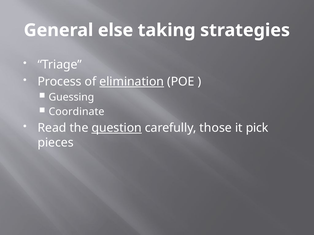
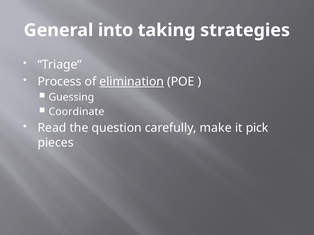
else: else -> into (116, 30)
question underline: present -> none (117, 128)
those: those -> make (216, 128)
